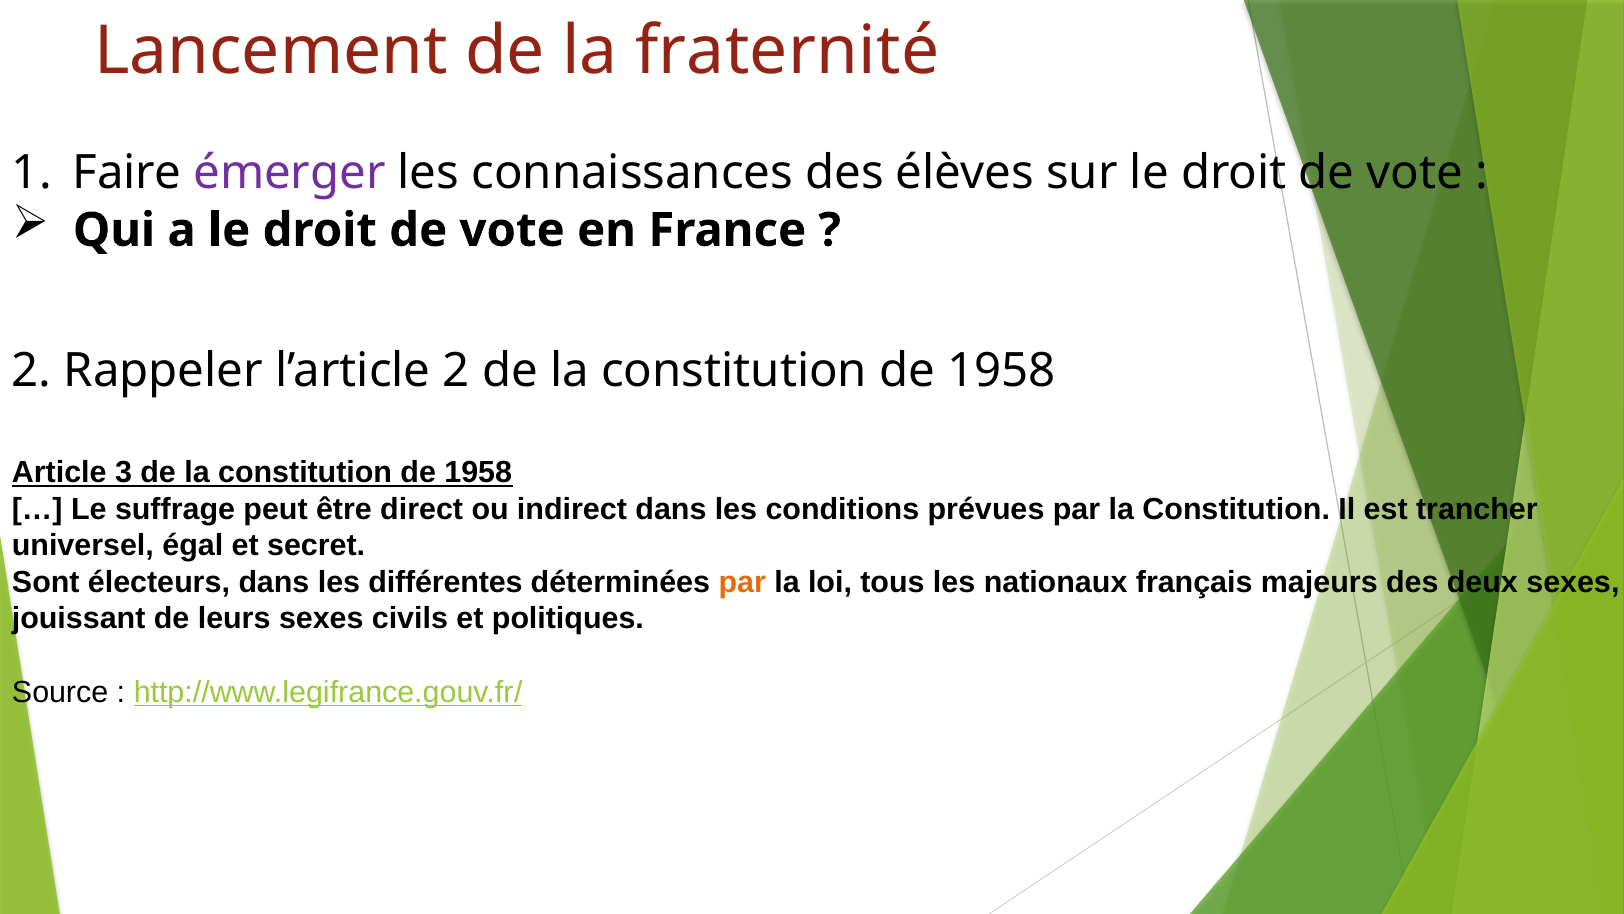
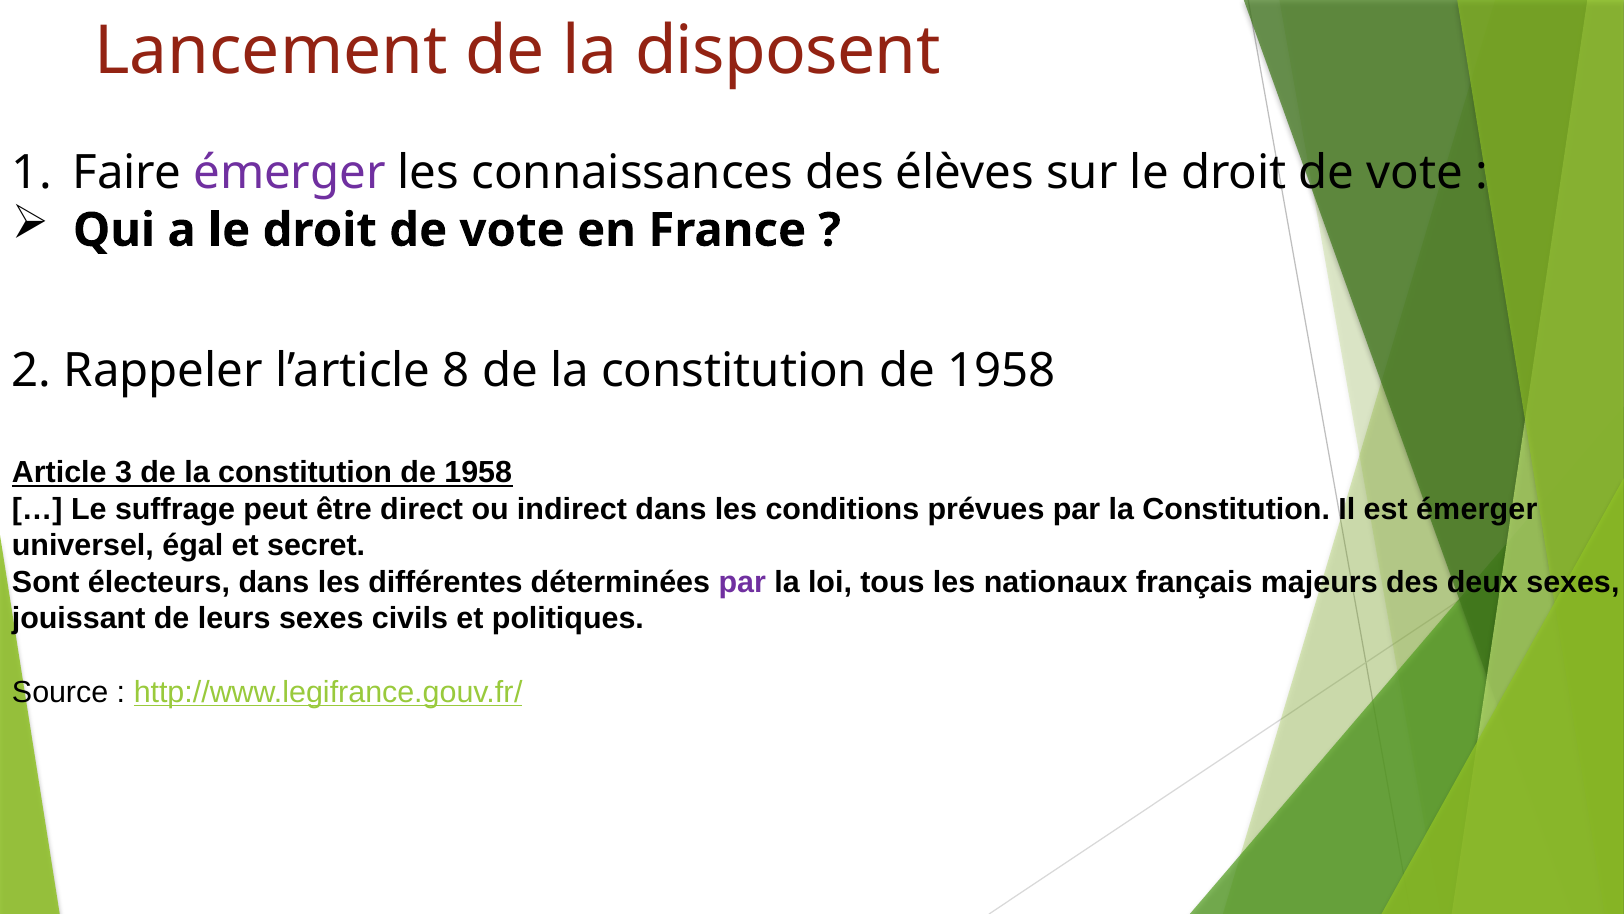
fraternité: fraternité -> disposent (788, 51)
l’article 2: 2 -> 8 (456, 370)
est trancher: trancher -> émerger (1477, 509)
par colour: orange -> purple (742, 582)
